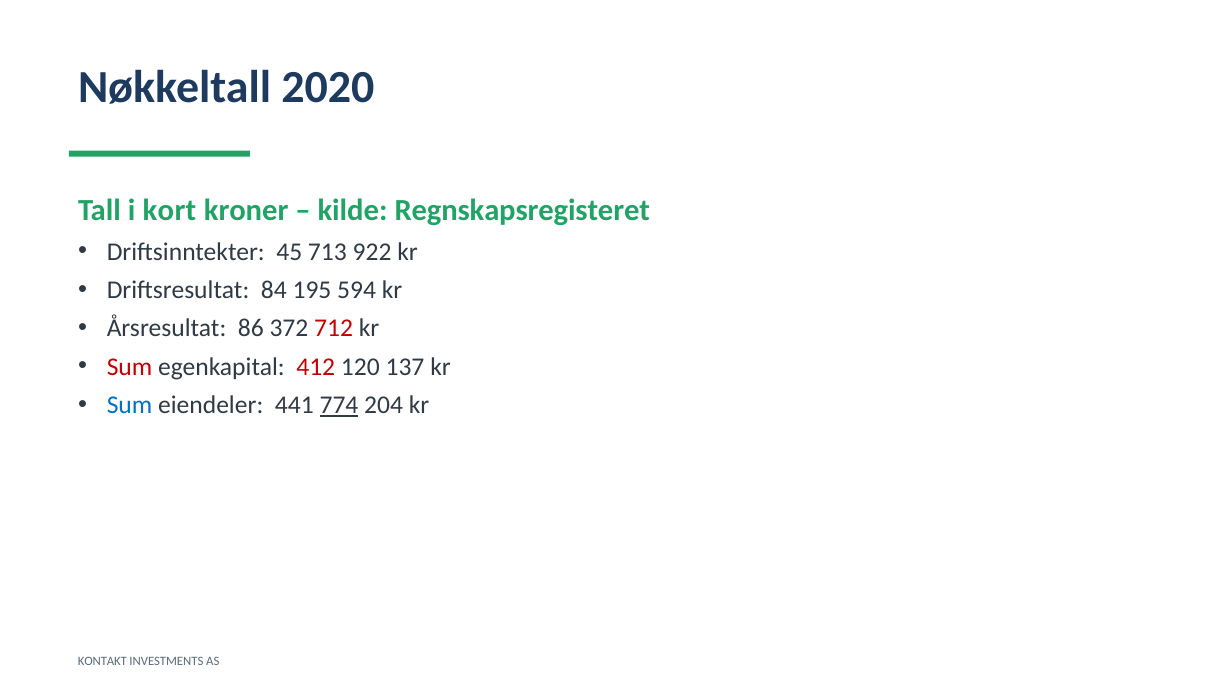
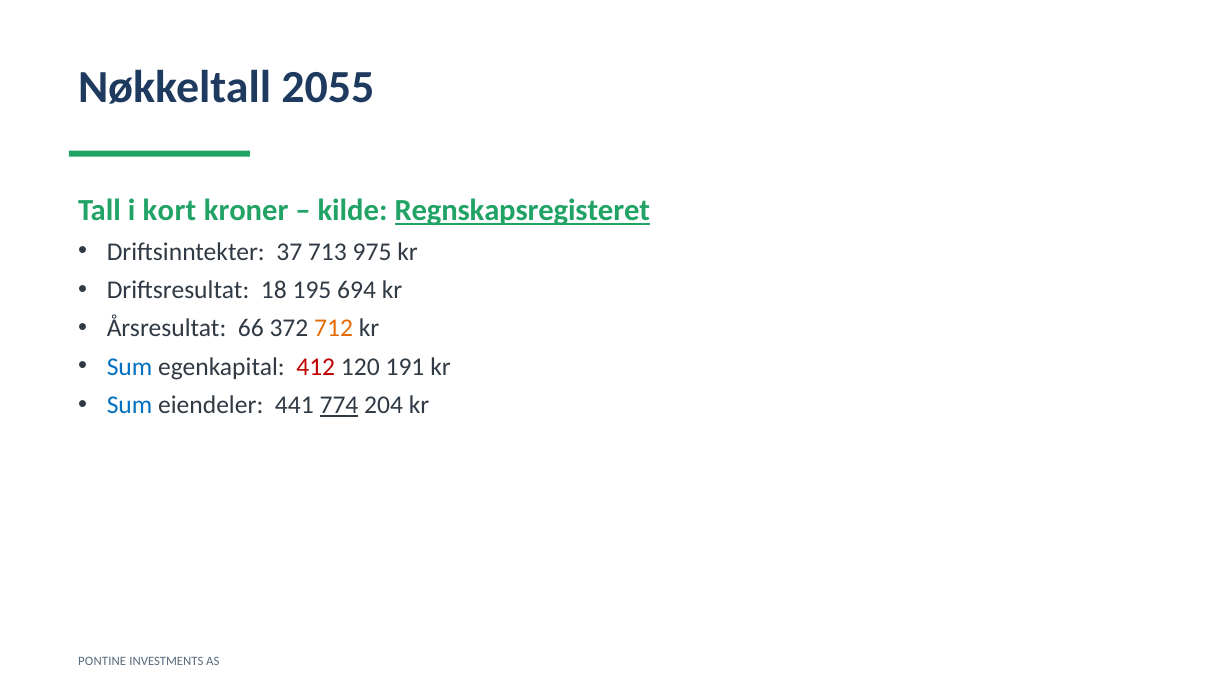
2020: 2020 -> 2055 (328, 88)
Regnskapsregisteret underline: none -> present (522, 211)
45: 45 -> 37 (289, 252)
922: 922 -> 975 (372, 252)
84: 84 -> 18 (274, 290)
594: 594 -> 694 (357, 290)
86: 86 -> 66 (251, 329)
712 colour: red -> orange (334, 329)
Sum colour: red -> blue (130, 367)
137: 137 -> 191 (405, 367)
KONTAKT: KONTAKT -> PONTINE (102, 662)
